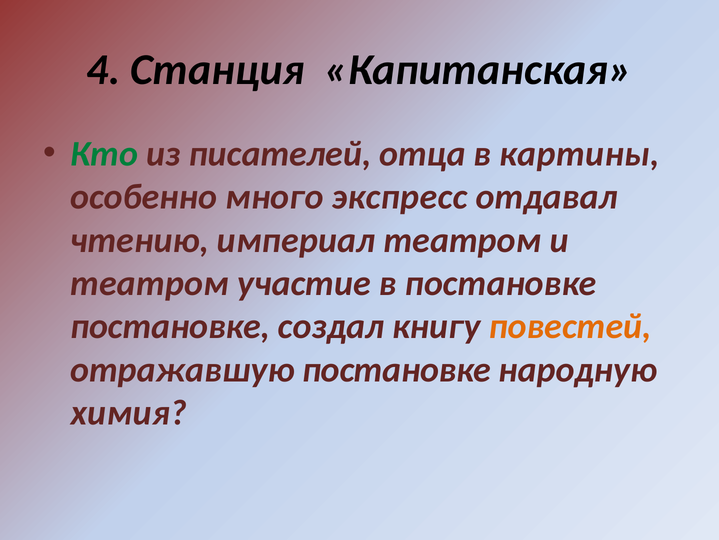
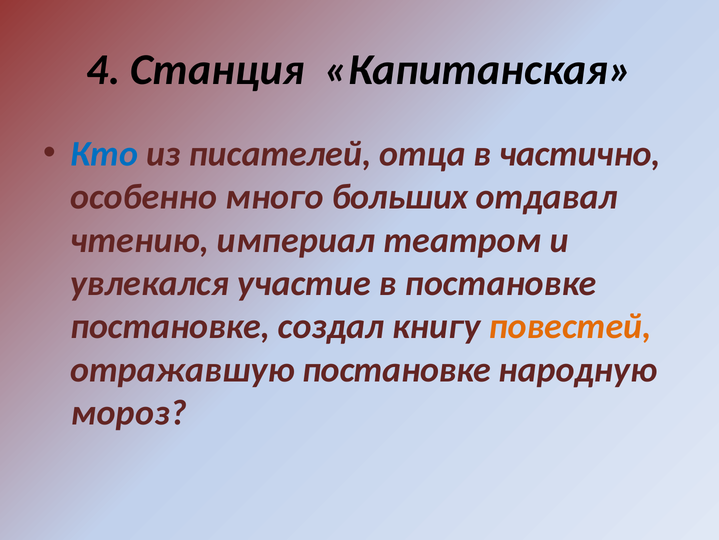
Кто colour: green -> blue (104, 154)
картины: картины -> частично (580, 154)
экспресс: экспресс -> больших (400, 197)
театром: театром -> увлекался (150, 283)
химия: химия -> мороз (129, 412)
